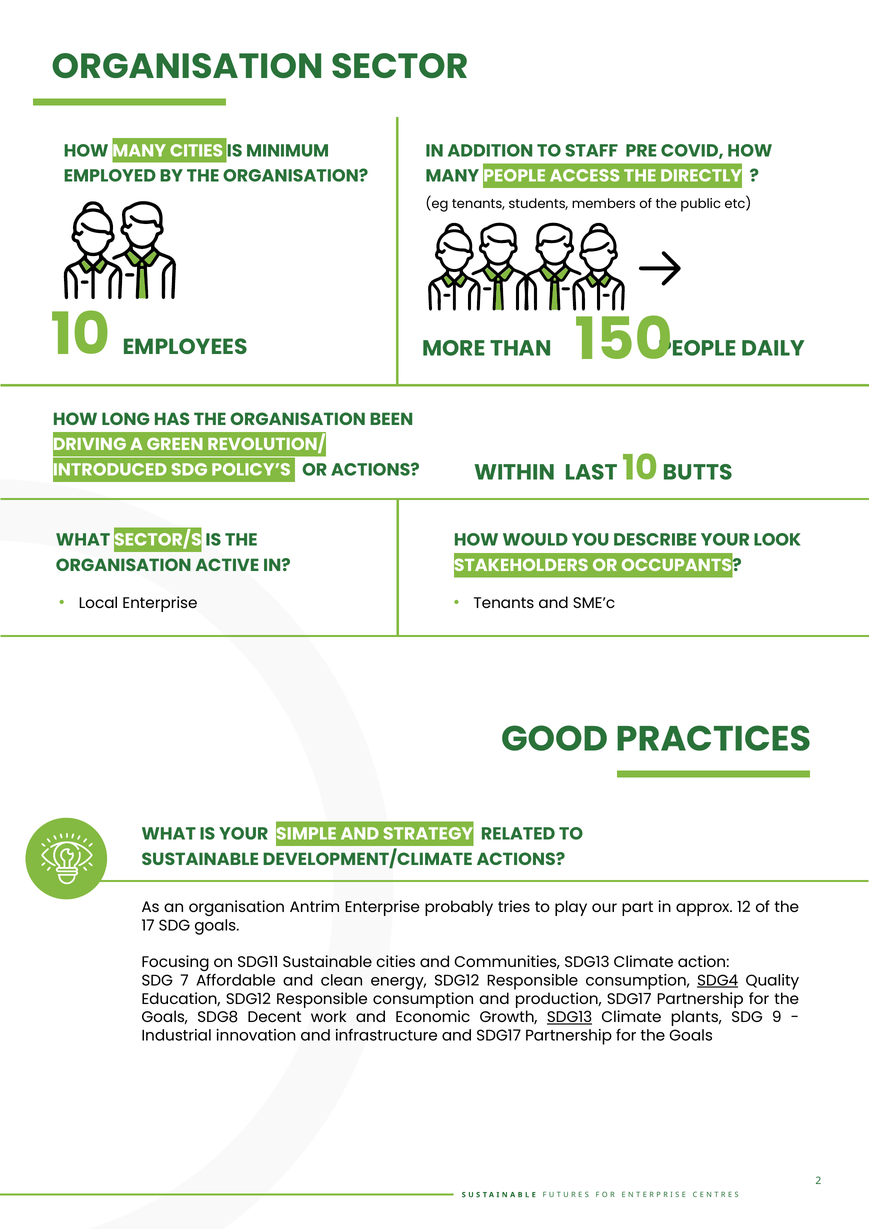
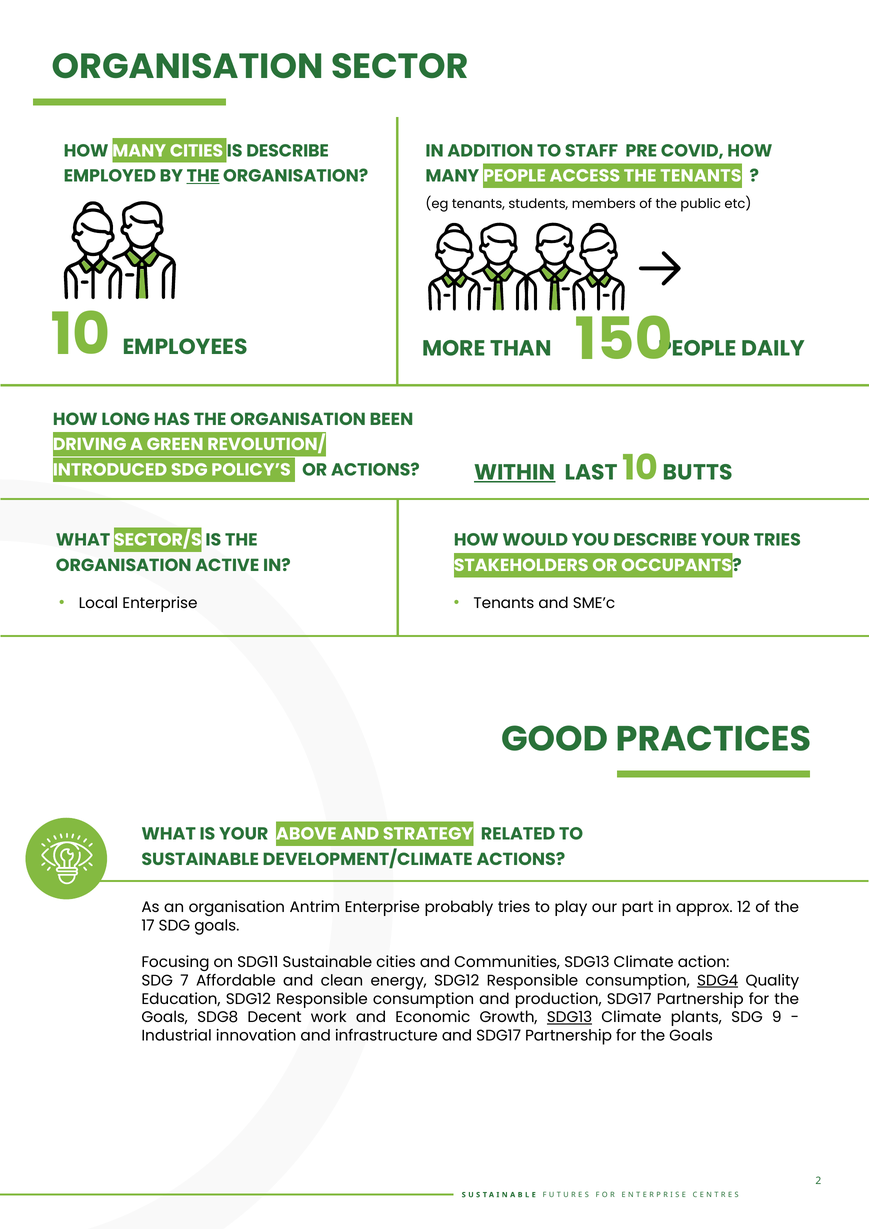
IS MINIMUM: MINIMUM -> DESCRIBE (288, 151)
THE underline: none -> present (203, 176)
THE DIRECTLY: DIRECTLY -> TENANTS (701, 176)
WITHIN underline: none -> present (515, 472)
LOOK: LOOK -> TRIES (777, 540)
SIMPLE: SIMPLE -> ABOVE (306, 834)
